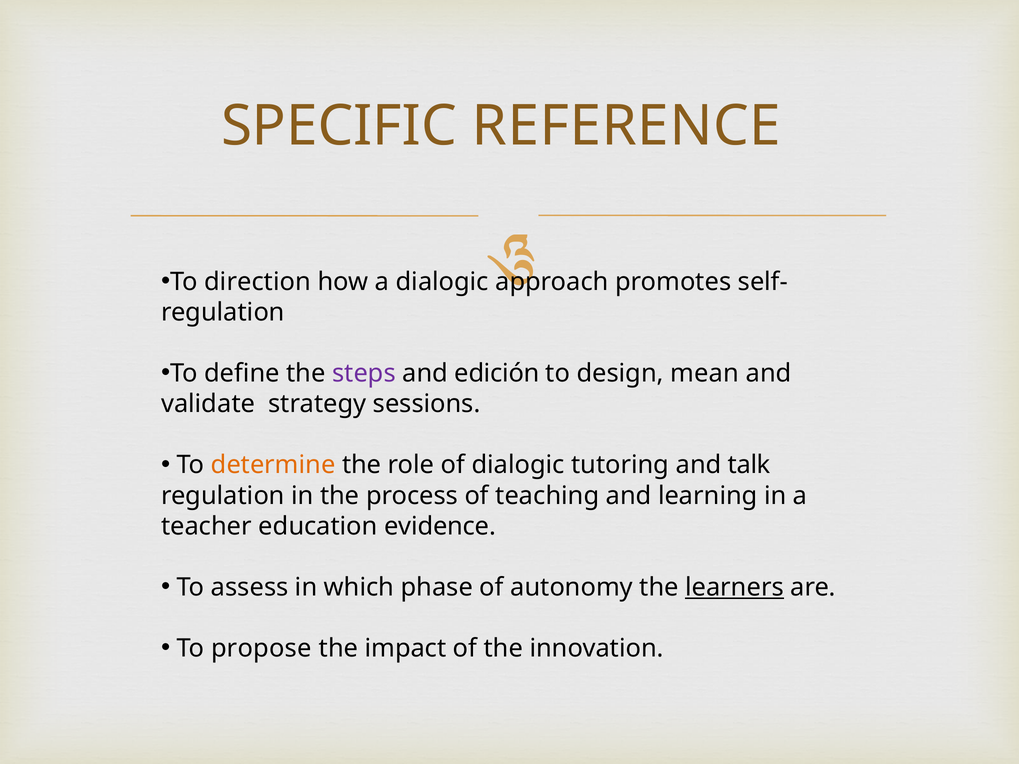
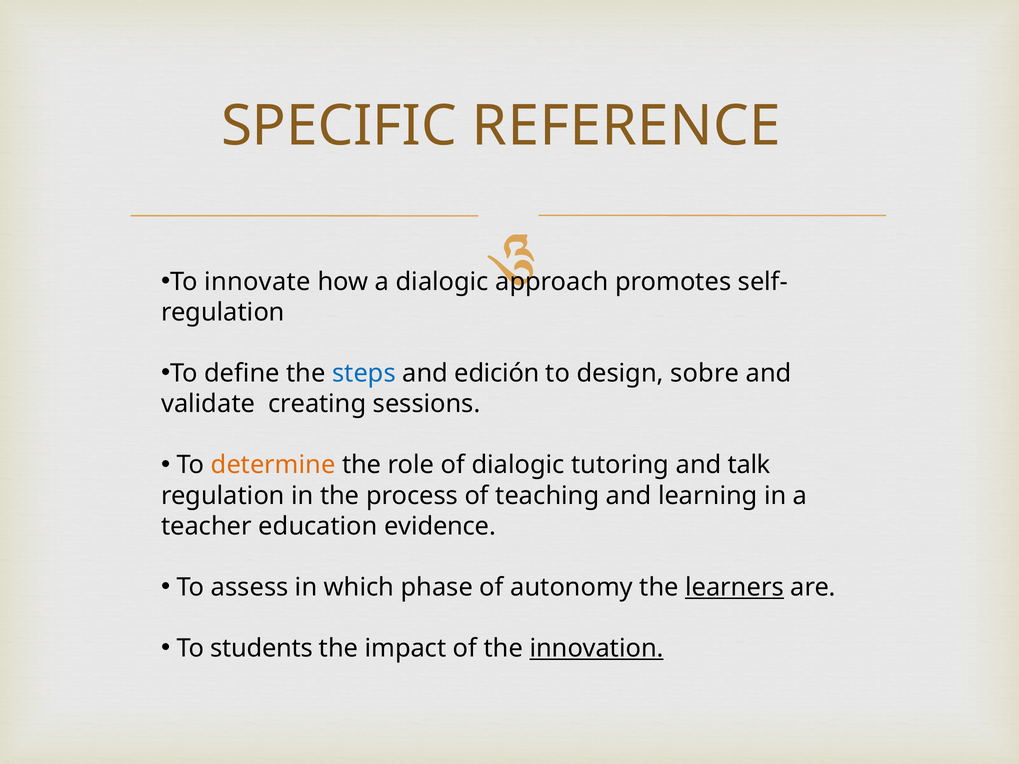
direction: direction -> innovate (257, 282)
steps colour: purple -> blue (364, 374)
mean: mean -> sobre (705, 374)
strategy: strategy -> creating (317, 404)
propose: propose -> students (262, 649)
innovation underline: none -> present (597, 649)
